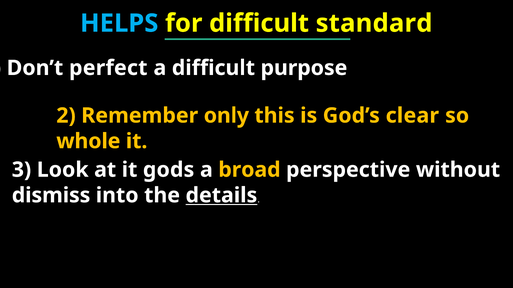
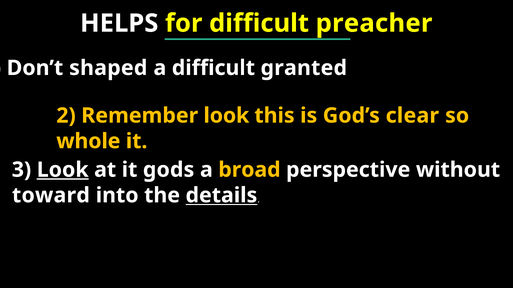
HELPS colour: light blue -> white (119, 23)
standard: standard -> preacher (374, 23)
perfect: perfect -> shaped (108, 68)
purpose: purpose -> granted (304, 68)
Remember only: only -> look (226, 116)
Look underline: none -> present (63, 170)
dismiss: dismiss -> toward (51, 196)
